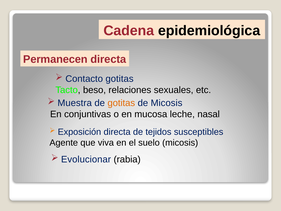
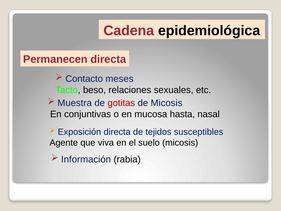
Contacto gotitas: gotitas -> meses (120, 79)
gotitas colour: orange -> red (121, 103)
leche: leche -> hasta (182, 114)
Evolucionar: Evolucionar -> Información (86, 159)
